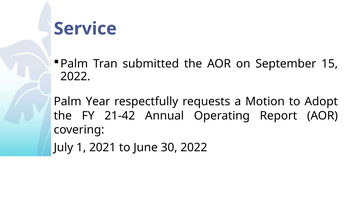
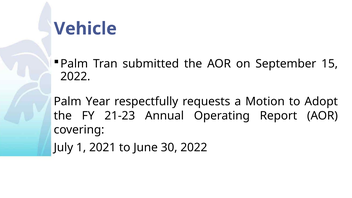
Service: Service -> Vehicle (85, 29)
21-42: 21-42 -> 21-23 (120, 116)
